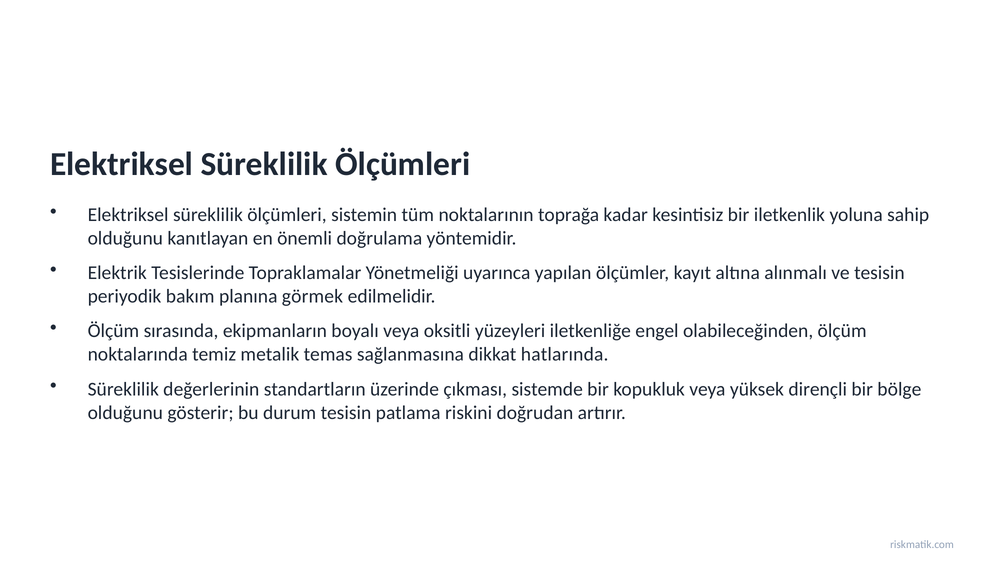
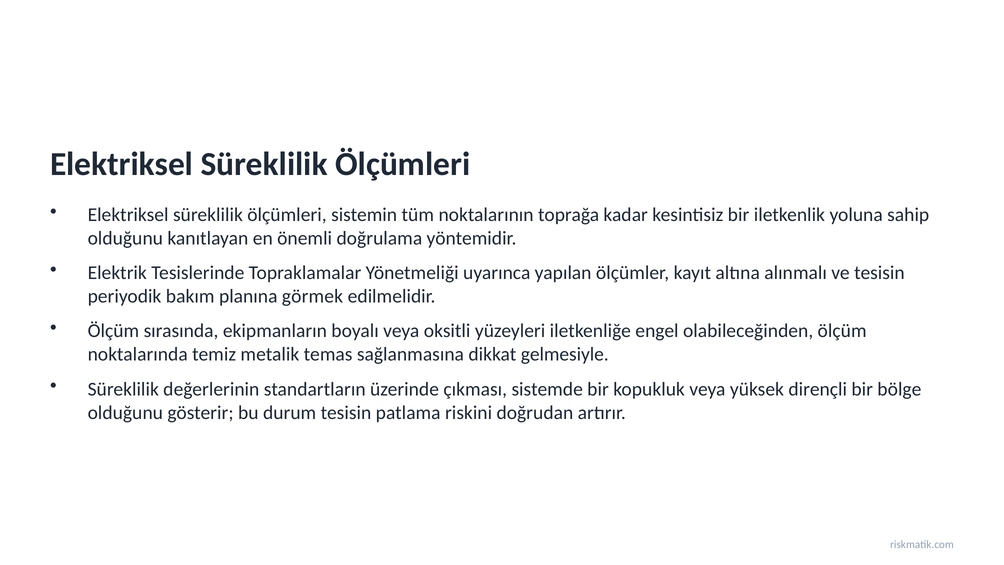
hatlarında: hatlarında -> gelmesiyle (565, 354)
